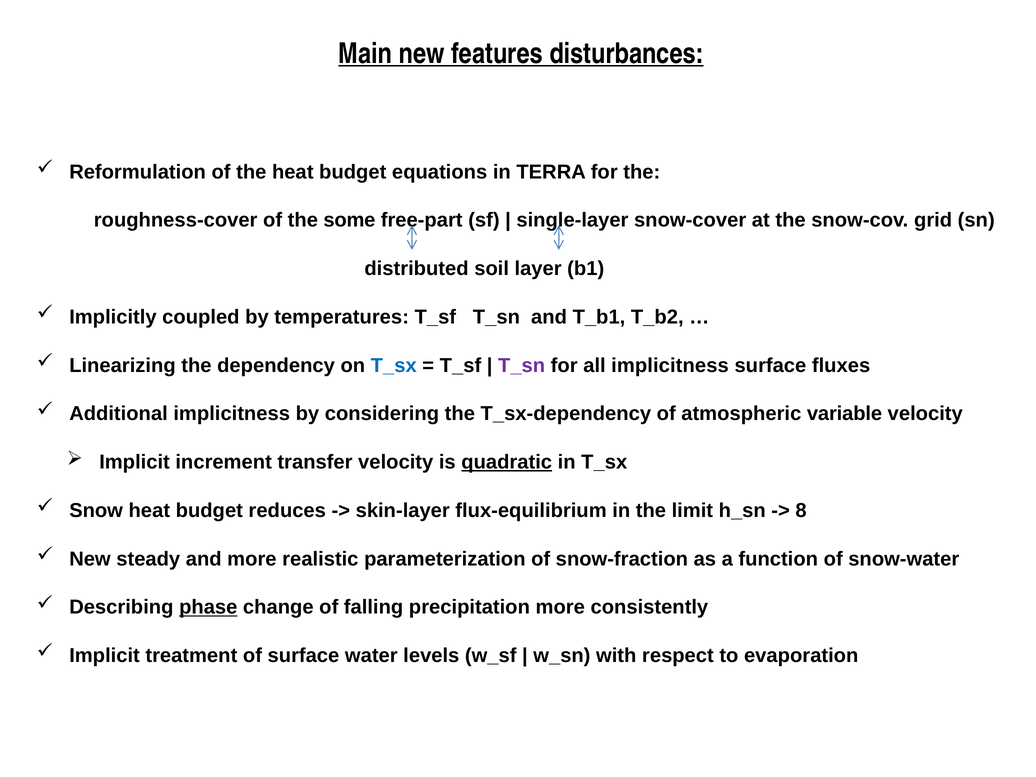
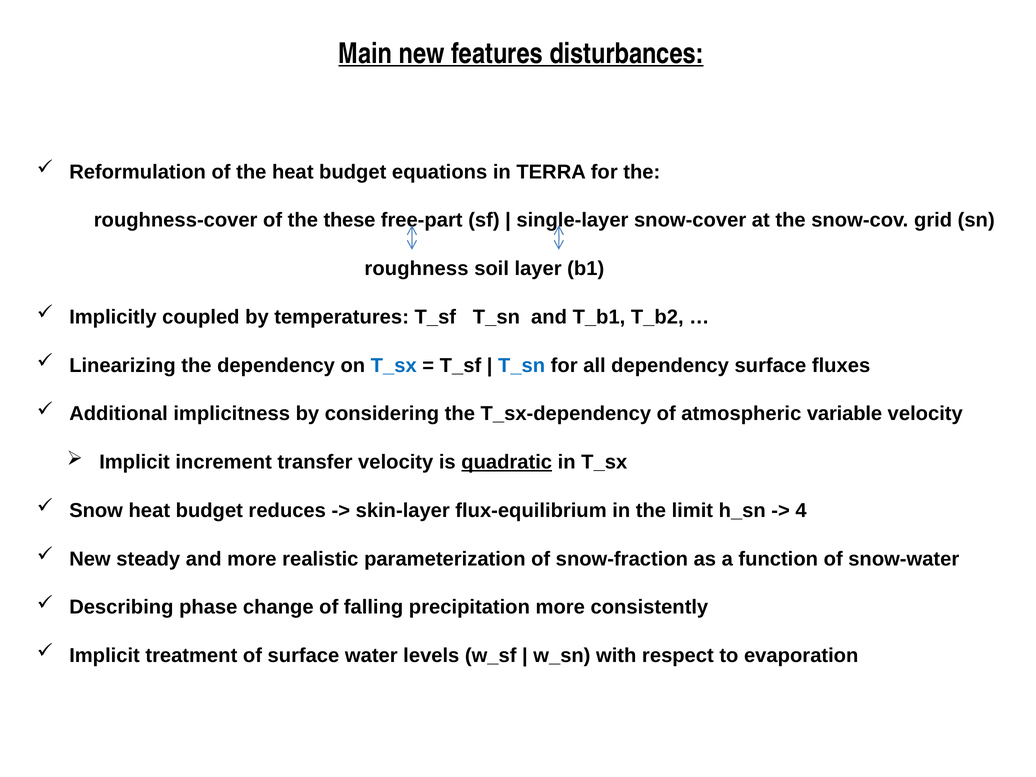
some: some -> these (349, 220)
distributed: distributed -> roughness (416, 269)
T_sn colour: purple -> blue (522, 365)
all implicitness: implicitness -> dependency (670, 365)
8: 8 -> 4 (801, 510)
phase underline: present -> none (208, 607)
